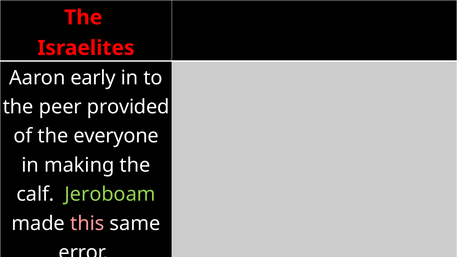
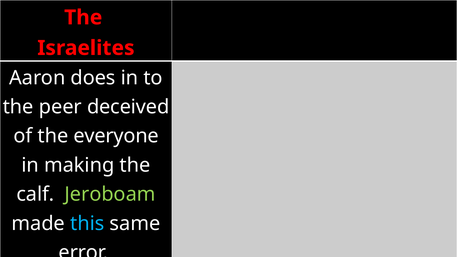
early: early -> does (93, 78)
provided: provided -> deceived (128, 107)
this colour: pink -> light blue (87, 224)
